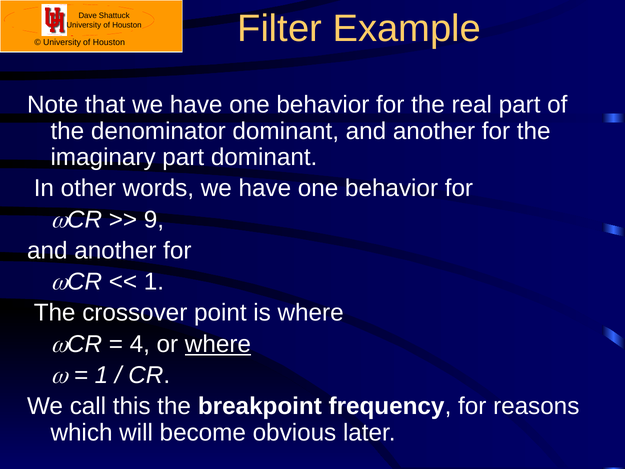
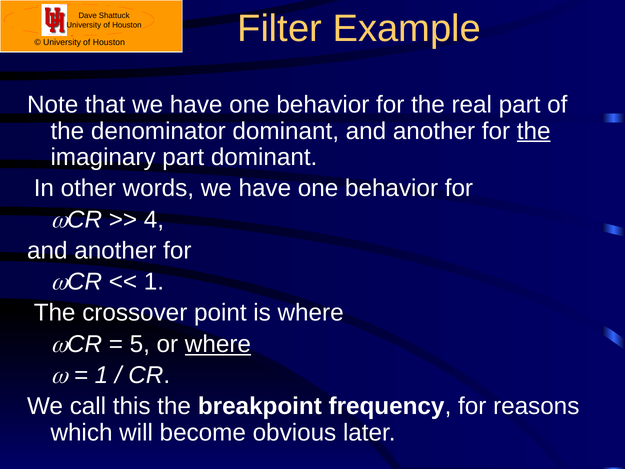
the underline: none -> present (534, 131)
9: 9 -> 4 (154, 219)
4: 4 -> 5 (140, 344)
